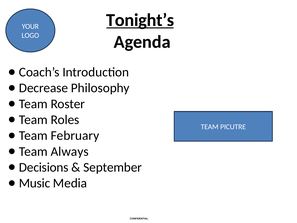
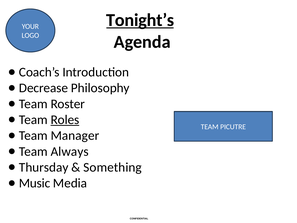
Roles underline: none -> present (65, 120)
February: February -> Manager (75, 135)
Decisions: Decisions -> Thursday (44, 167)
September: September -> Something (113, 167)
